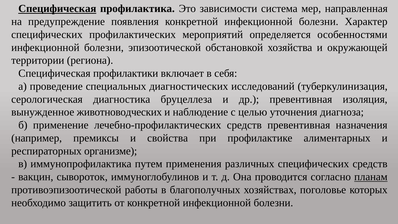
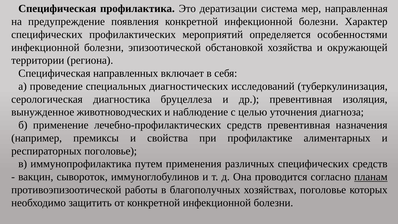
Специфическая underline: present -> none (57, 9)
зависимости: зависимости -> дератизации (228, 9)
профилактики: профилактики -> направленных (126, 73)
респираторных организме: организме -> поголовье (111, 151)
